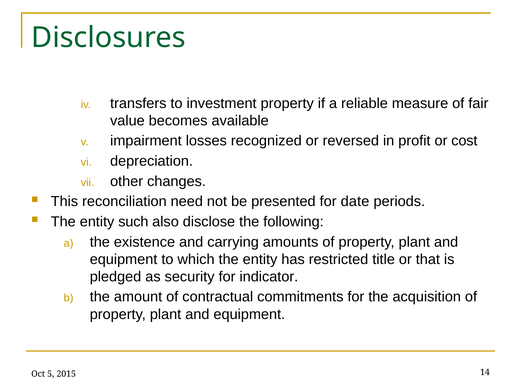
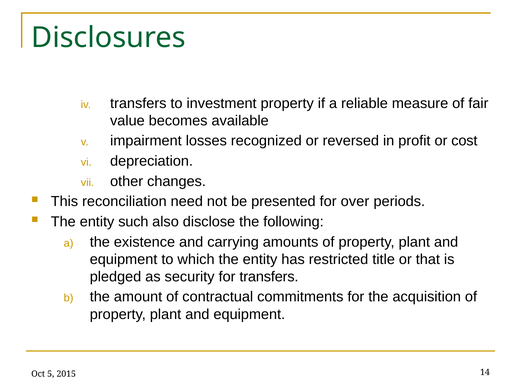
date: date -> over (355, 202)
for indicator: indicator -> transfers (269, 277)
